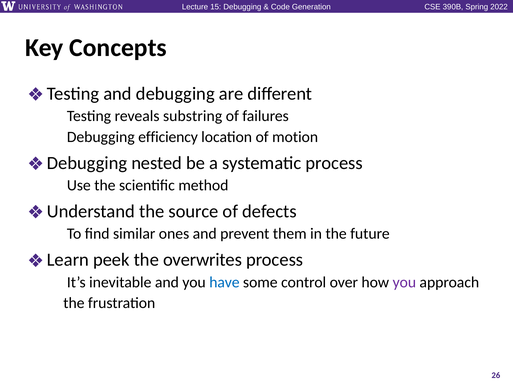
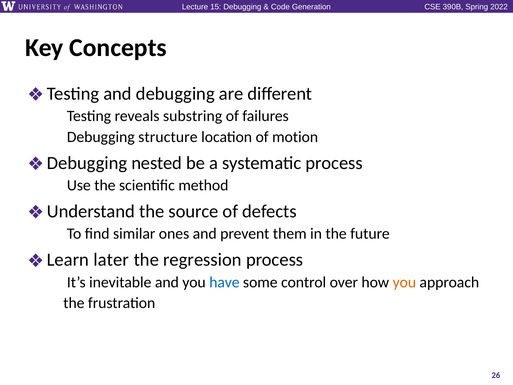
efficiency: efficiency -> structure (168, 137)
peek: peek -> later (111, 260)
overwrites: overwrites -> regression (202, 260)
you colour: purple -> orange (404, 282)
